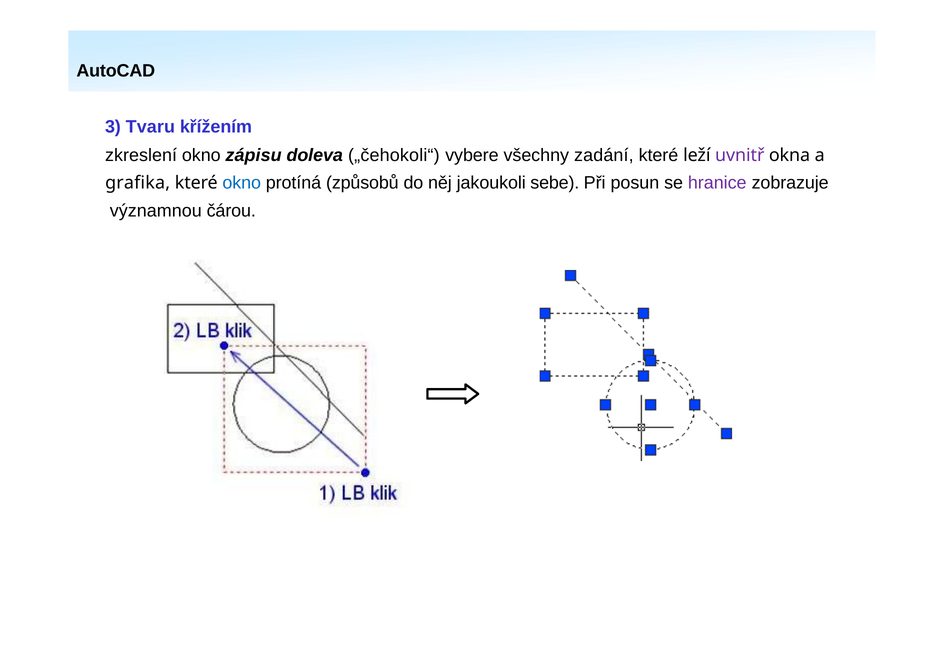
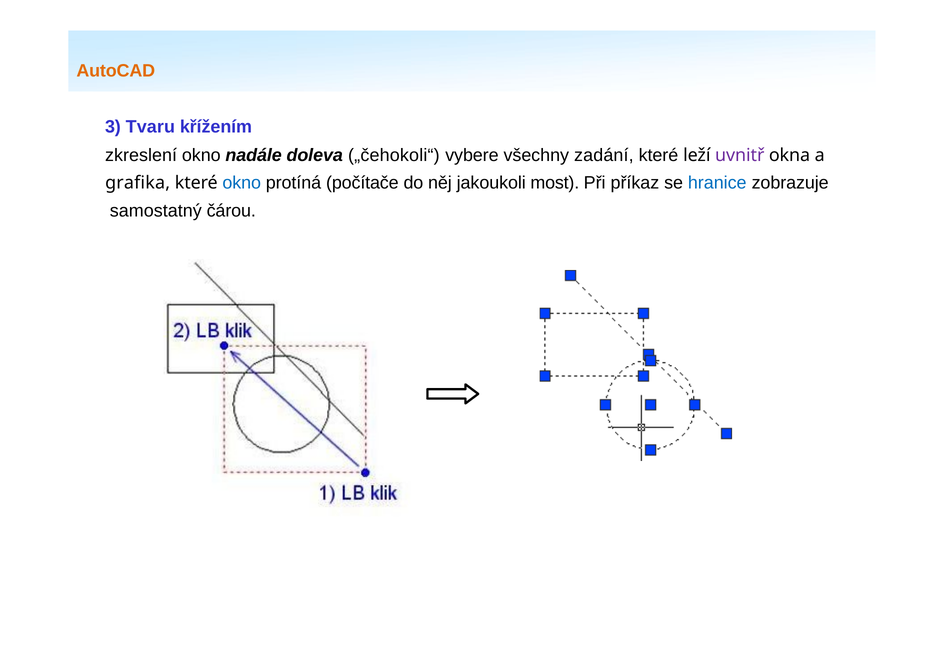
AutoCAD colour: black -> orange (116, 71)
zápisu: zápisu -> nadále (254, 155)
způsobů: způsobů -> počítače (362, 183)
sebe: sebe -> most (555, 183)
posun: posun -> příkaz (635, 183)
hranice colour: purple -> blue (717, 183)
významnou: významnou -> samostatný (156, 211)
